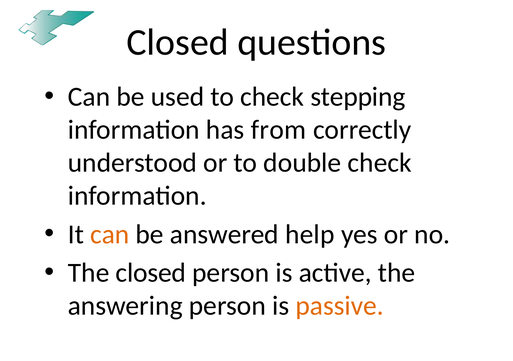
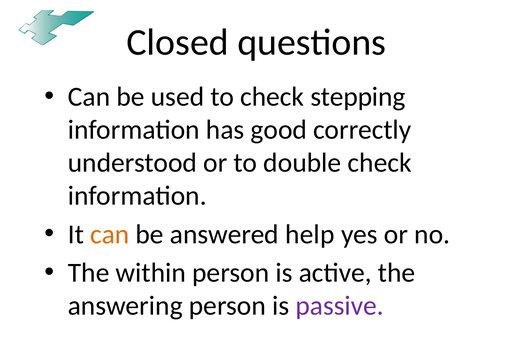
from: from -> good (279, 130)
The closed: closed -> within (151, 273)
passive colour: orange -> purple (340, 306)
